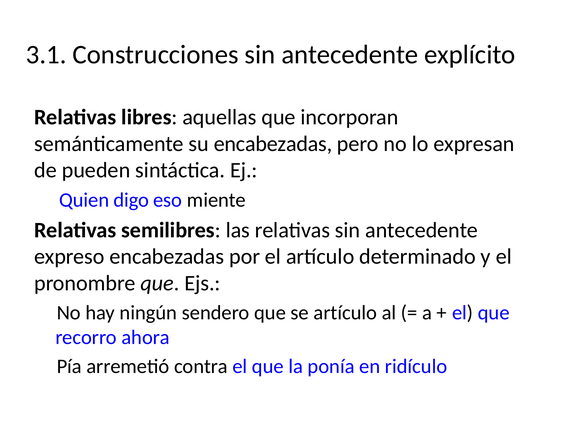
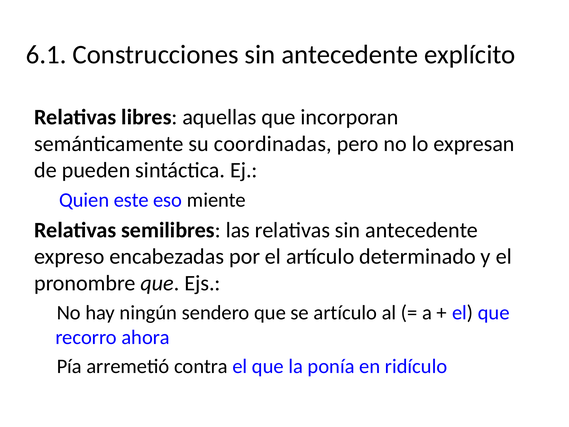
3.1: 3.1 -> 6.1 (46, 55)
su encabezadas: encabezadas -> coordinadas (273, 144)
digo: digo -> este (131, 200)
